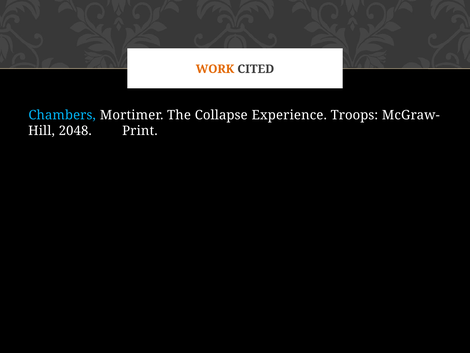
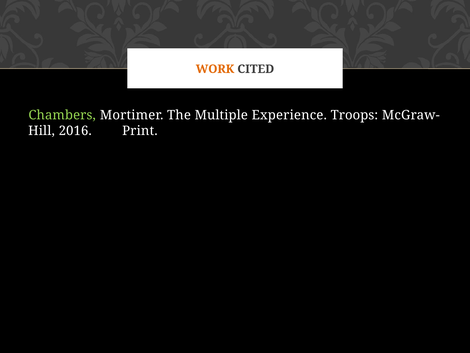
Chambers colour: light blue -> light green (62, 115)
Collapse: Collapse -> Multiple (221, 115)
2048: 2048 -> 2016 (75, 131)
